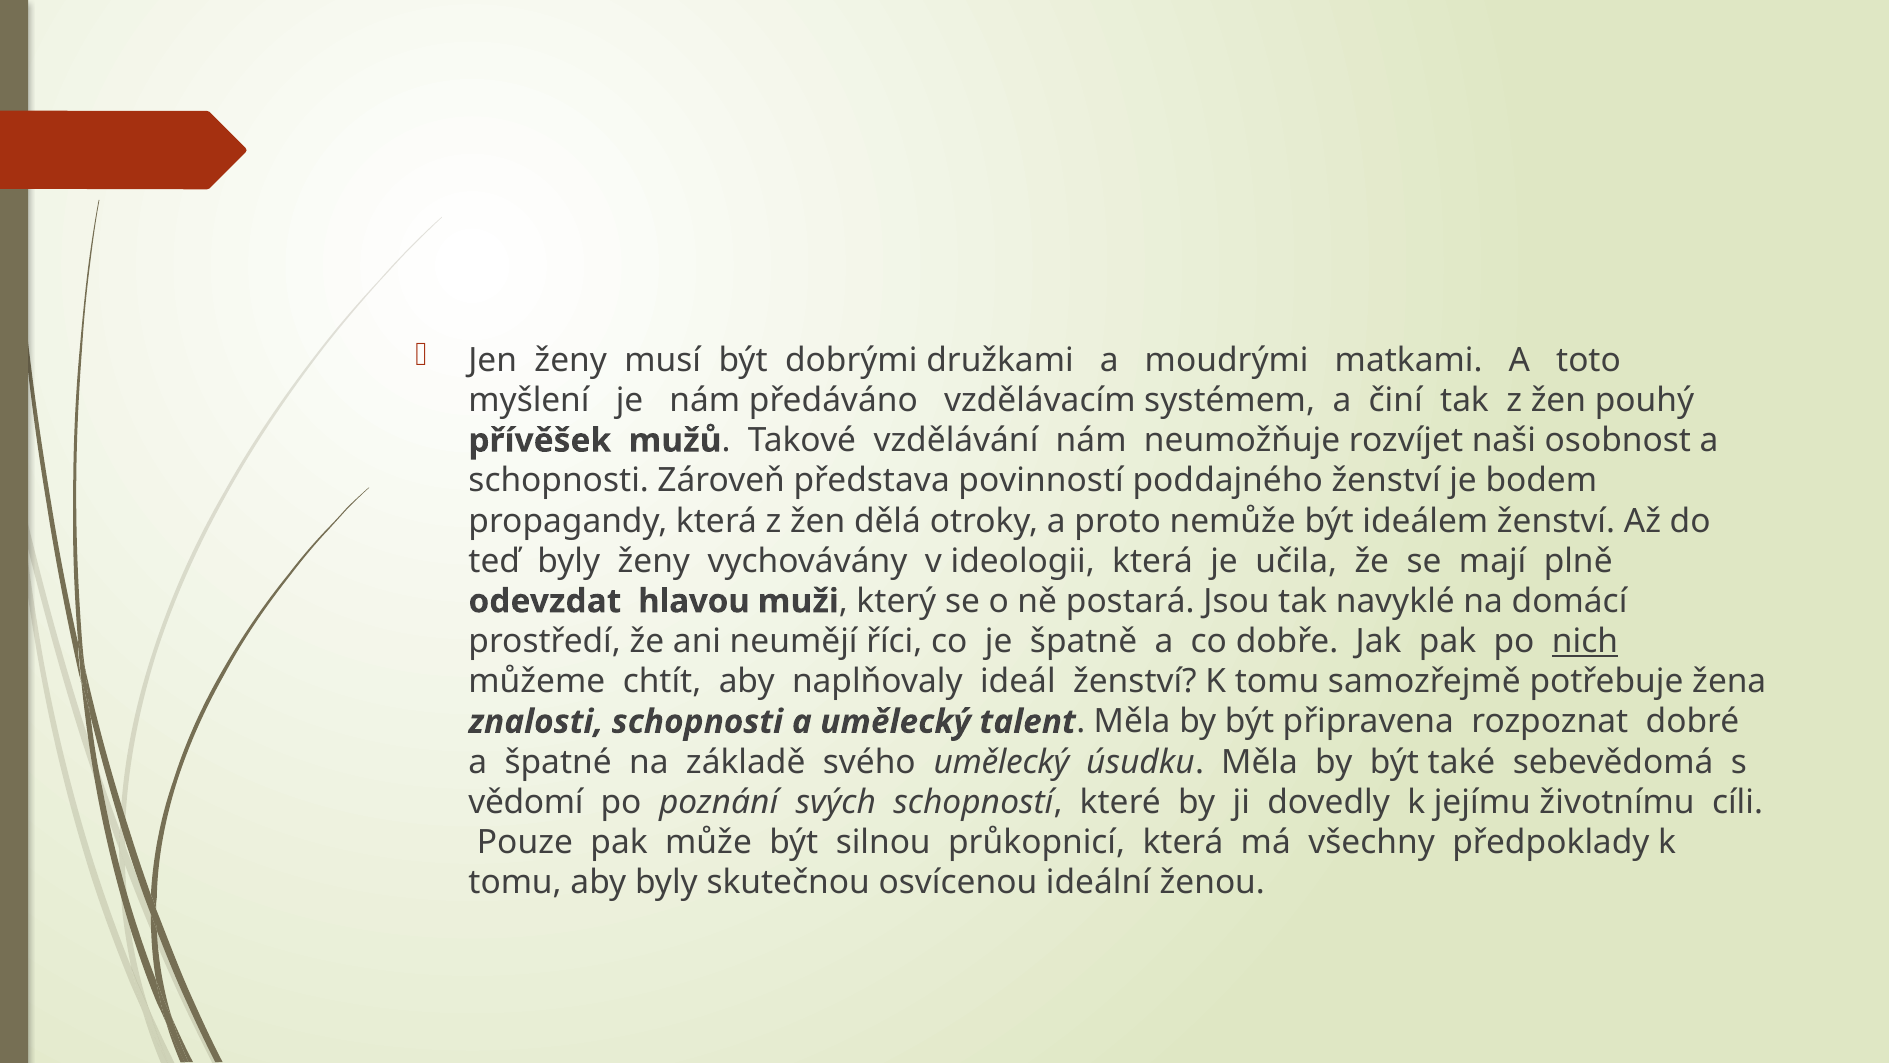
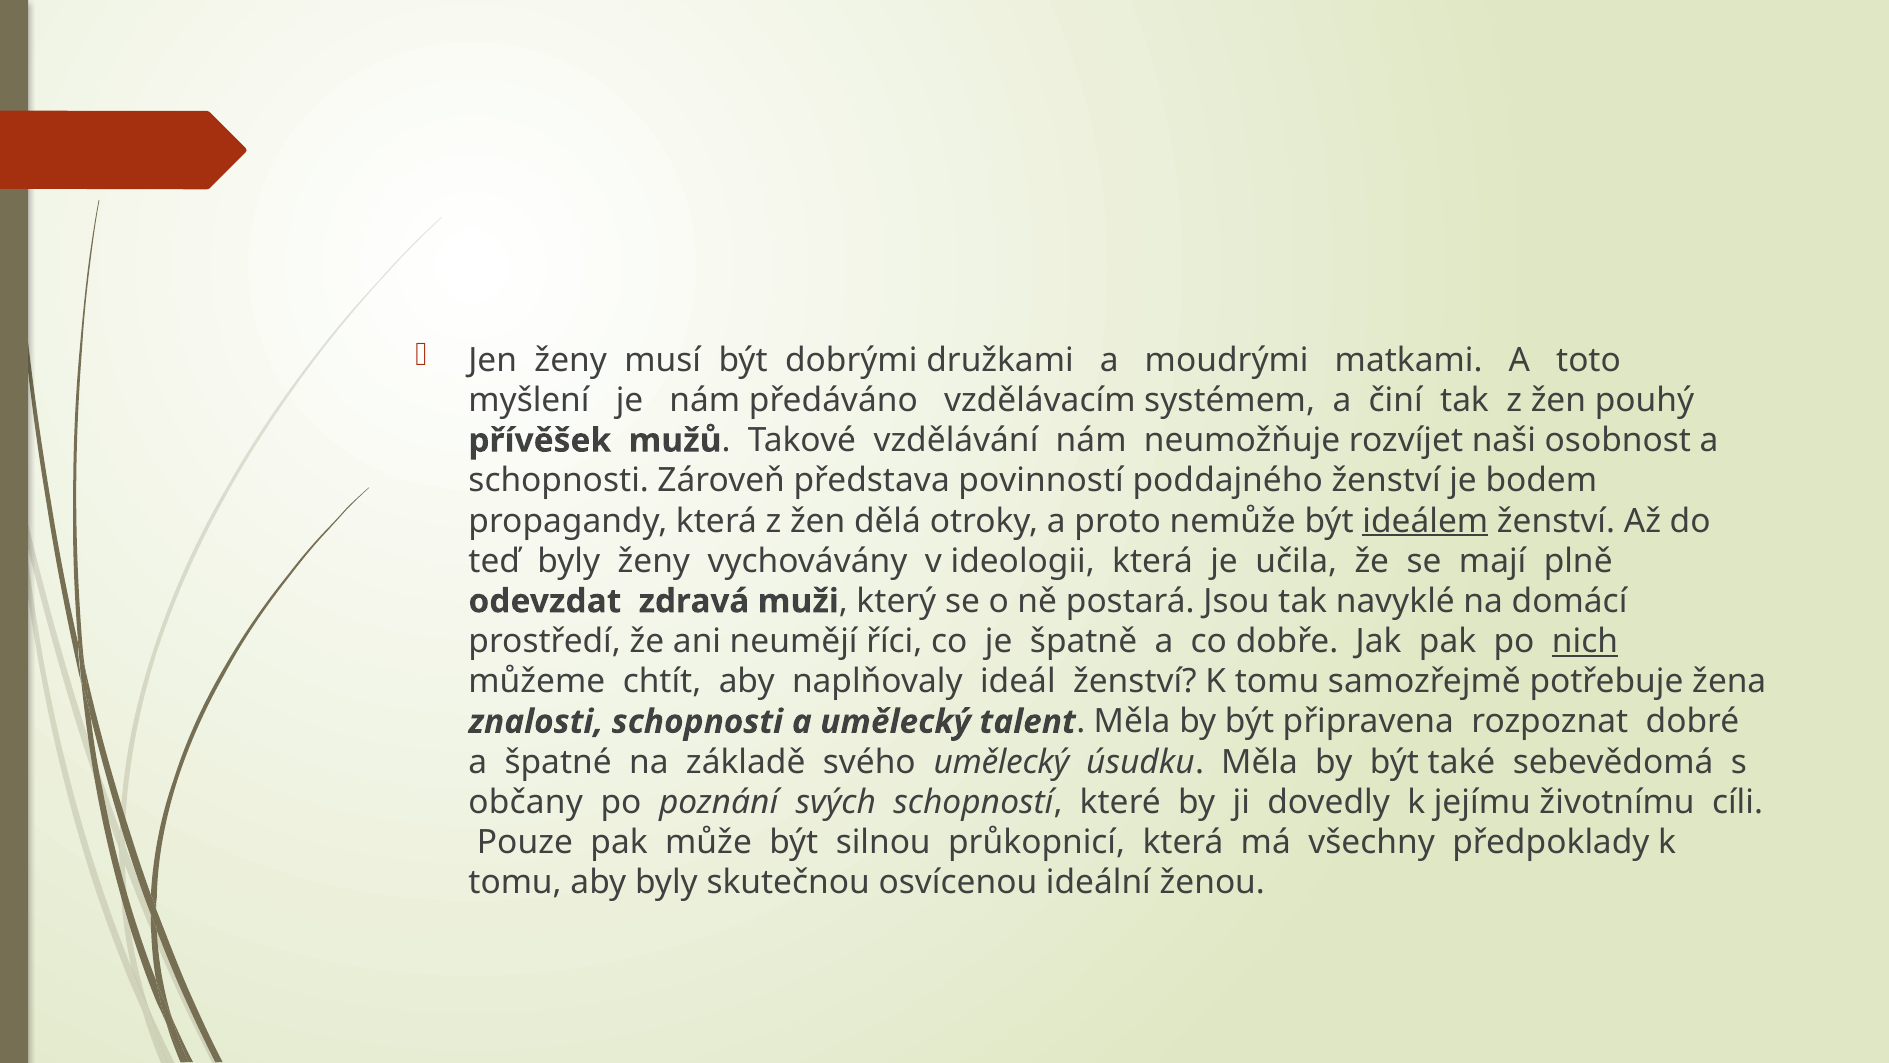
ideálem underline: none -> present (1425, 521)
hlavou: hlavou -> zdravá (694, 601)
vědomí: vědomí -> občany (526, 802)
